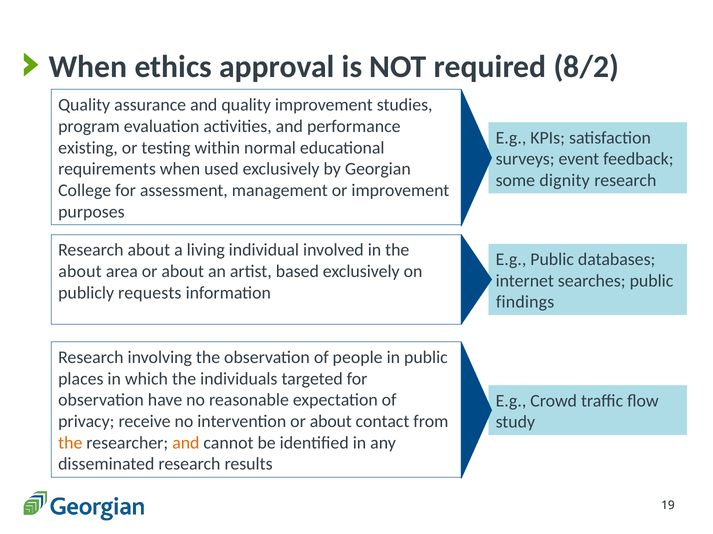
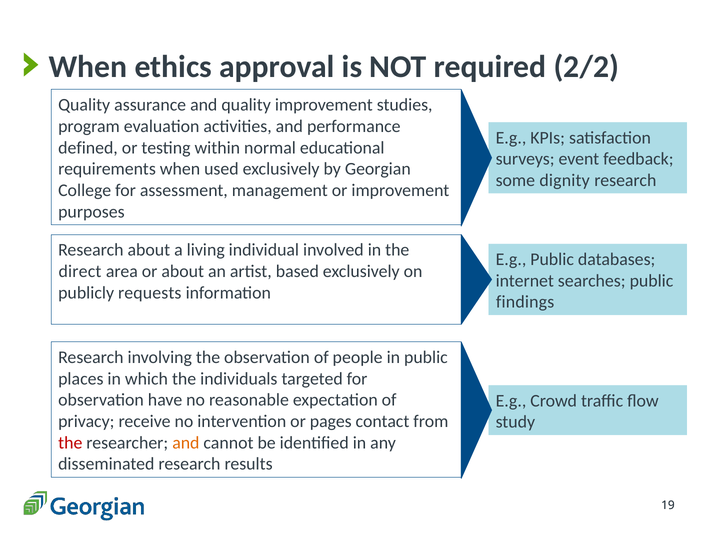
8/2: 8/2 -> 2/2 (586, 67)
existing: existing -> defined (88, 148)
about: about -> direct (80, 272)
intervention or about: about -> pages (331, 422)
the colour: orange -> red (70, 443)
